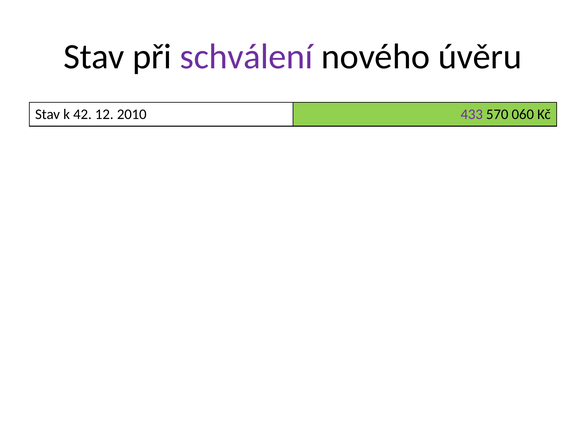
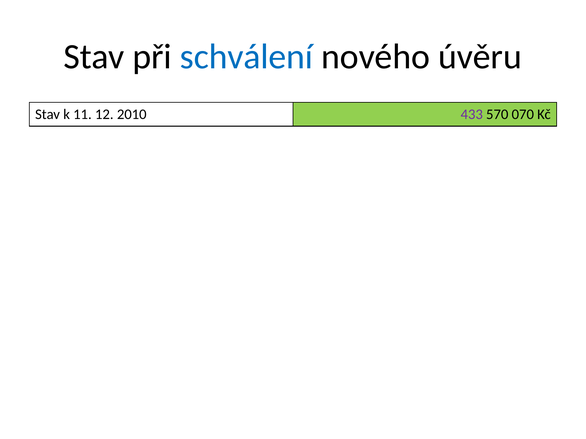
schválení colour: purple -> blue (247, 57)
42: 42 -> 11 (82, 115)
060: 060 -> 070 (523, 115)
